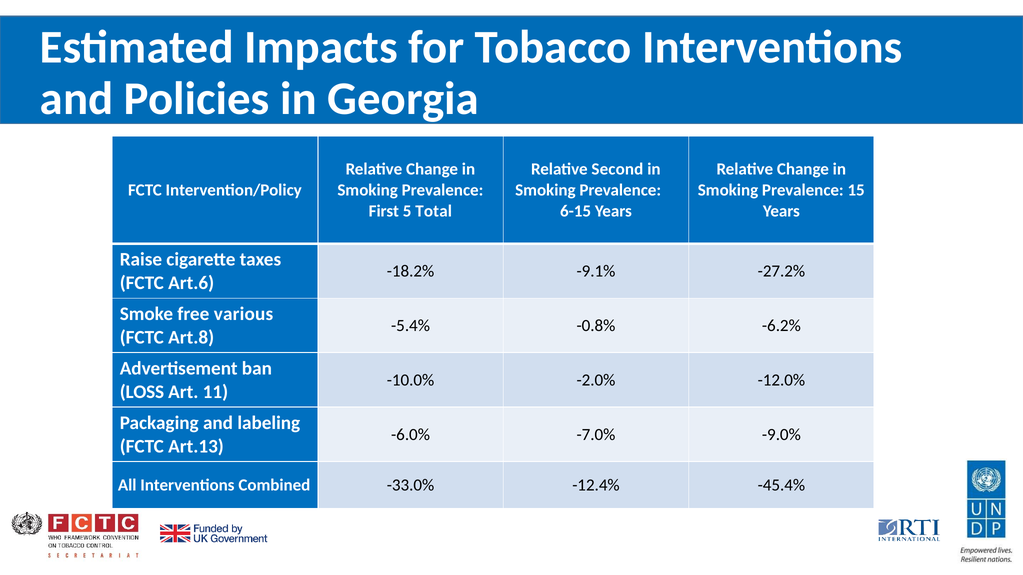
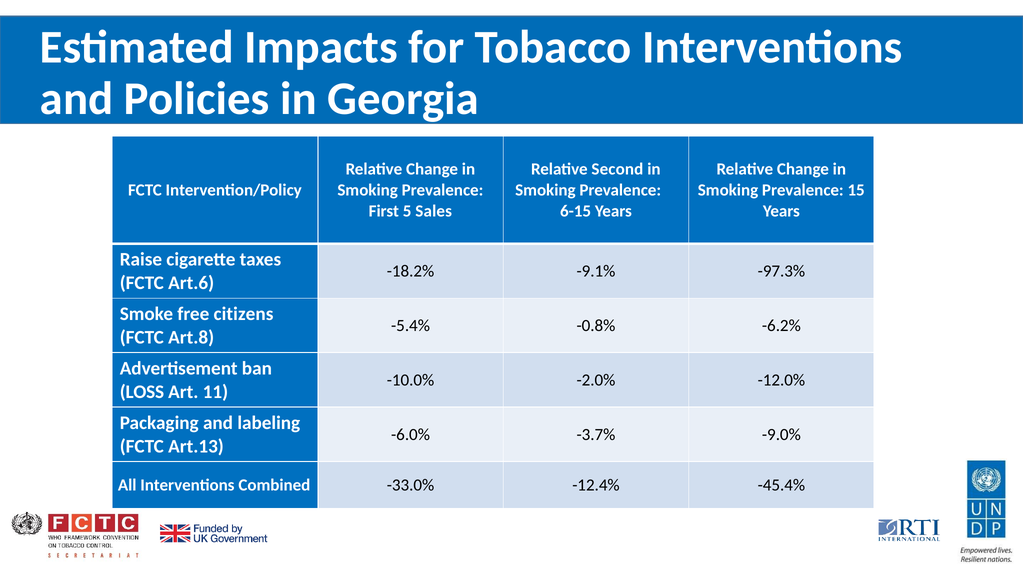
Total: Total -> Sales (434, 211)
-27.2%: -27.2% -> -97.3% (781, 271)
various: various -> citizens (244, 314)
-7.0%: -7.0% -> -3.7% (596, 435)
